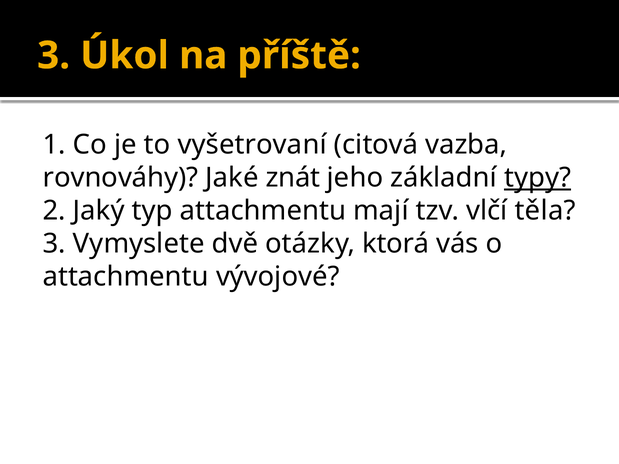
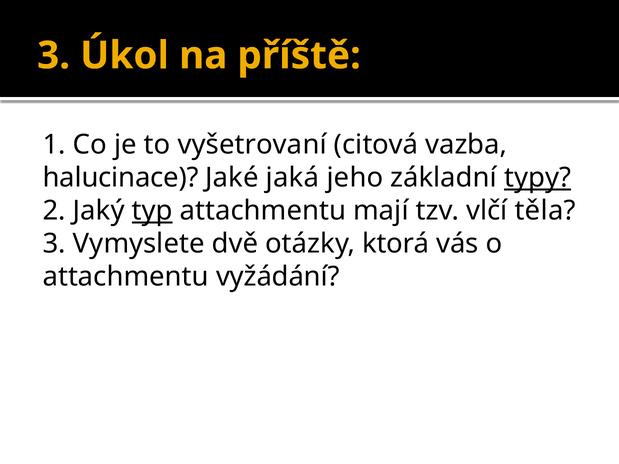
rovnováhy: rovnováhy -> halucinace (121, 178)
znát: znát -> jaká (293, 178)
typ underline: none -> present (152, 211)
vývojové: vývojové -> vyžádání (278, 277)
